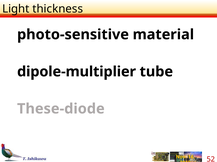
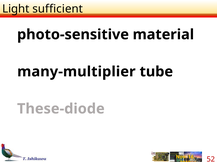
thickness: thickness -> sufficient (58, 9)
dipole-multiplier: dipole-multiplier -> many-multiplier (76, 72)
